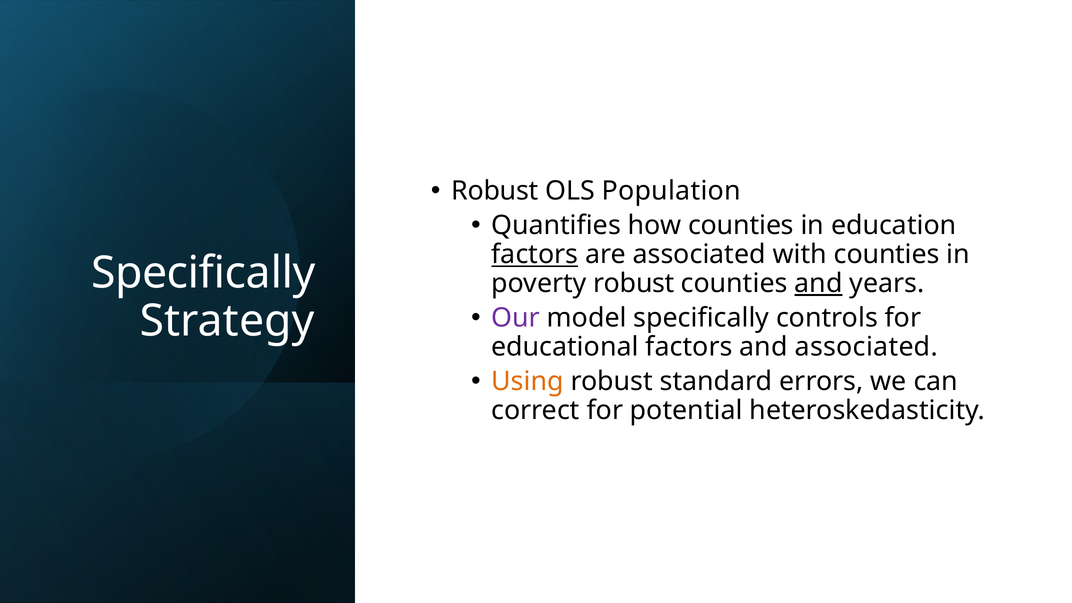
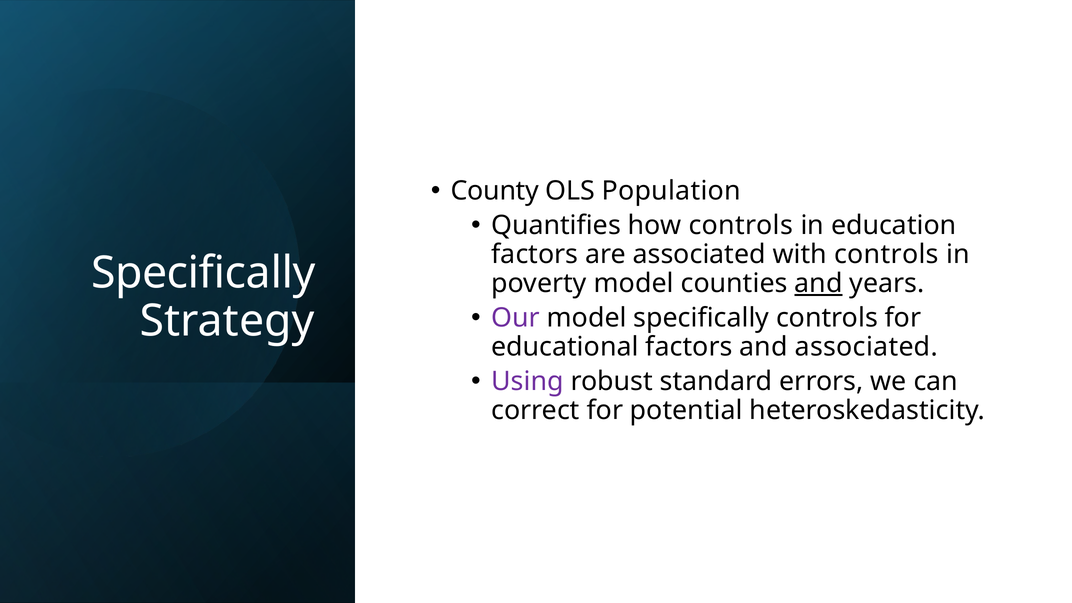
Robust: Robust -> County (495, 191)
how counties: counties -> controls (741, 226)
factors underline: present -> none (535, 255)
with counties: counties -> controls (886, 255)
poverty robust: robust -> model (634, 284)
Using colour: orange -> purple (527, 381)
